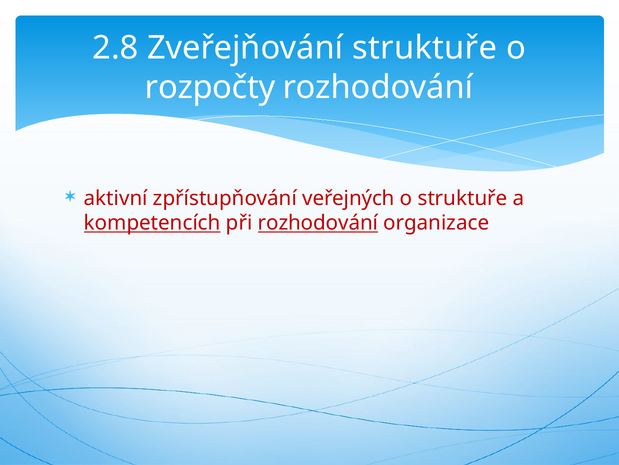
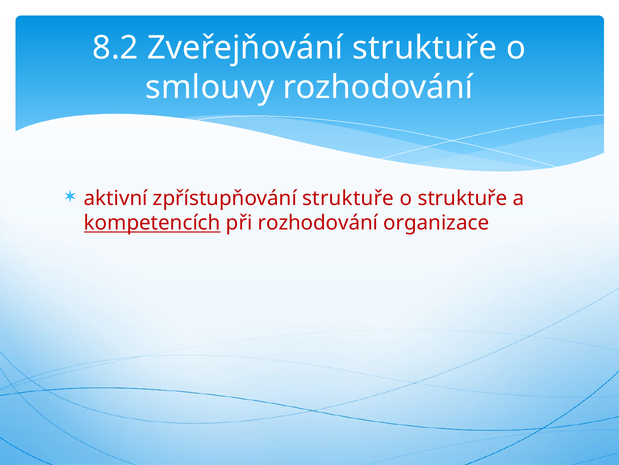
2.8: 2.8 -> 8.2 (115, 48)
rozpočty: rozpočty -> smlouvy (210, 87)
zpřístupňování veřejných: veřejných -> struktuře (348, 198)
rozhodování underline: present -> none (318, 223)
